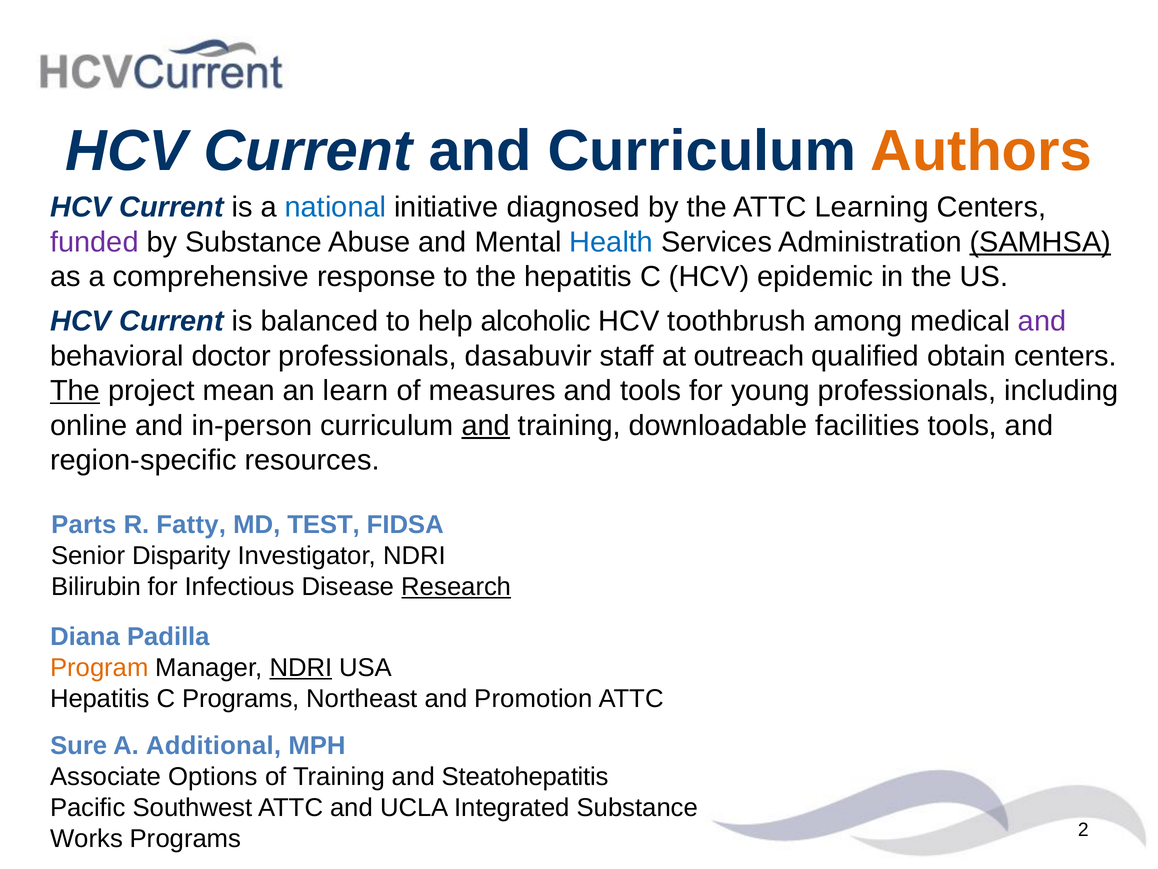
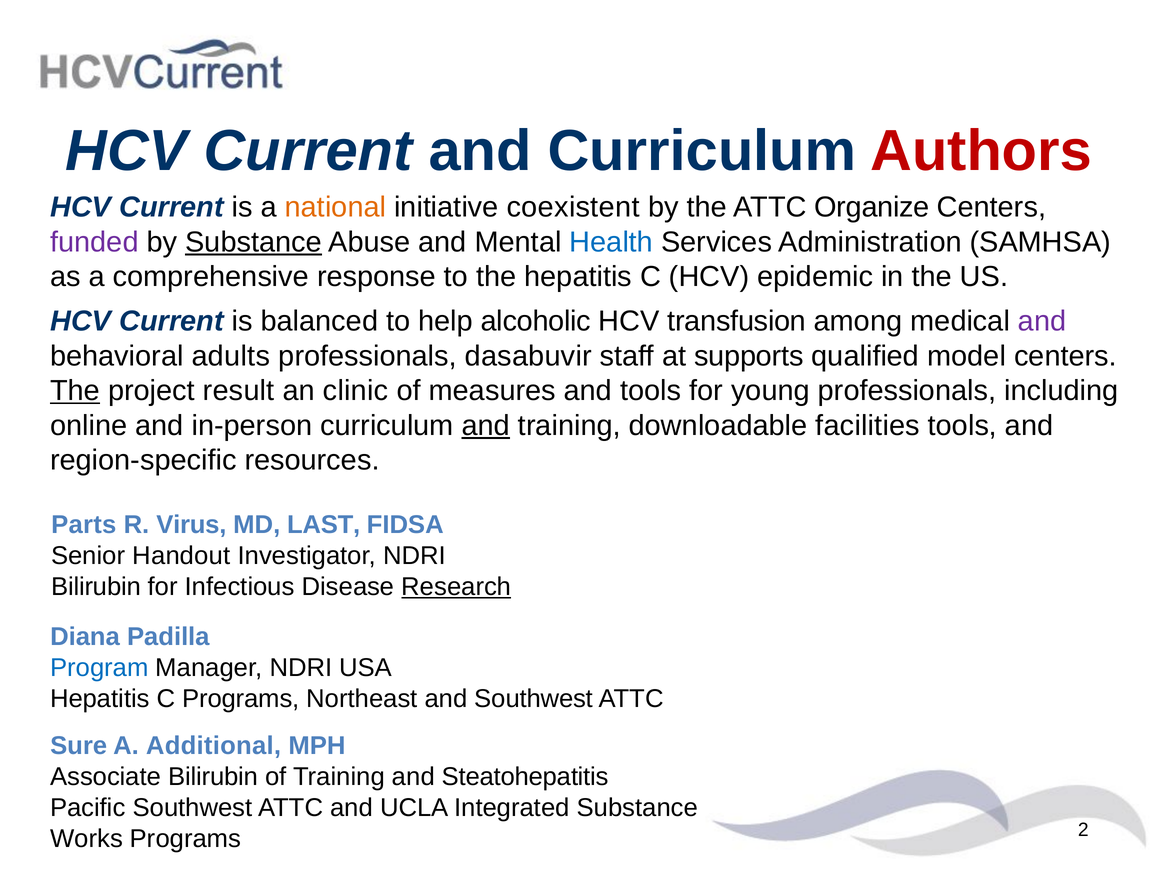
Authors colour: orange -> red (981, 151)
national colour: blue -> orange (335, 207)
diagnosed: diagnosed -> coexistent (573, 207)
Learning: Learning -> Organize (872, 207)
Substance underline: none -> present (253, 242)
SAMHSA underline: present -> none (1040, 242)
toothbrush: toothbrush -> transfusion (737, 321)
doctor: doctor -> adults (231, 356)
outreach: outreach -> supports (749, 356)
obtain: obtain -> model (967, 356)
mean: mean -> result (239, 391)
learn: learn -> clinic (356, 391)
Fatty: Fatty -> Virus (191, 524)
TEST: TEST -> LAST (324, 524)
Disparity: Disparity -> Handout (181, 555)
Program colour: orange -> blue (99, 667)
NDRI underline: present -> none (301, 667)
and Promotion: Promotion -> Southwest (534, 698)
Associate Options: Options -> Bilirubin (213, 776)
